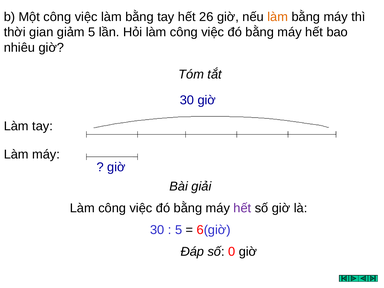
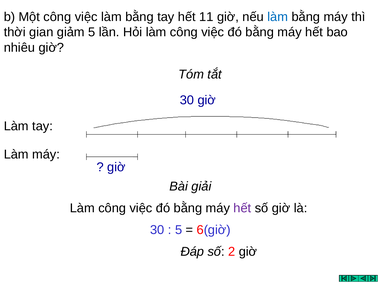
26: 26 -> 11 (206, 17)
làm colour: orange -> blue (278, 17)
0: 0 -> 2 (232, 252)
